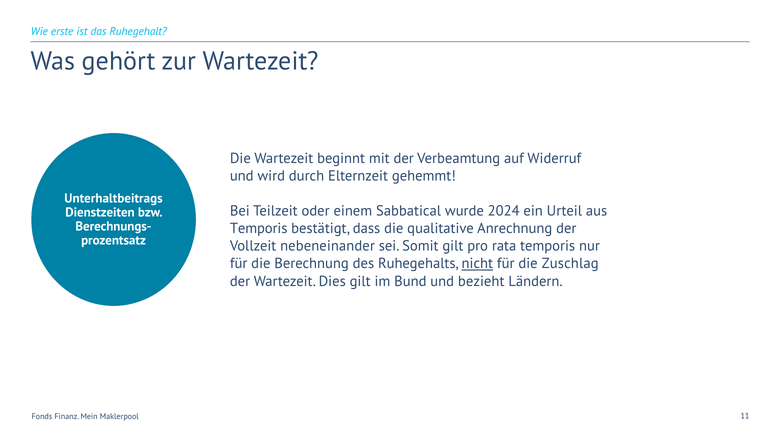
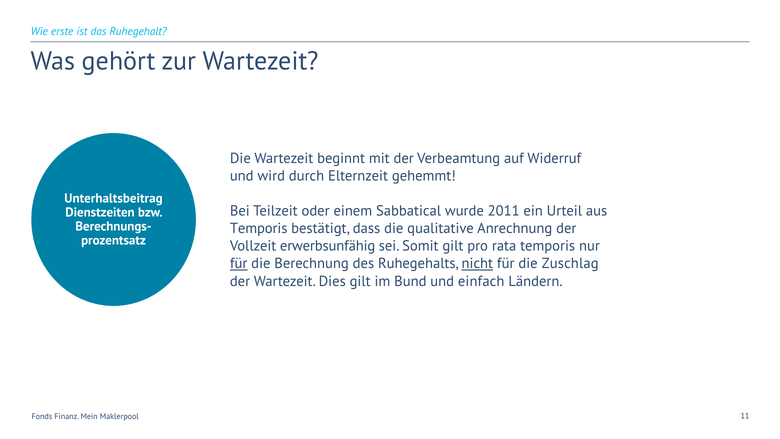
Unterhaltbeitrags: Unterhaltbeitrags -> Unterhaltsbeitrag (113, 198)
2024: 2024 -> 2011 (504, 211)
nebeneinander: nebeneinander -> erwerbsunfähig (328, 246)
für underline: none -> present (239, 263)
bezieht: bezieht -> einfach (481, 281)
